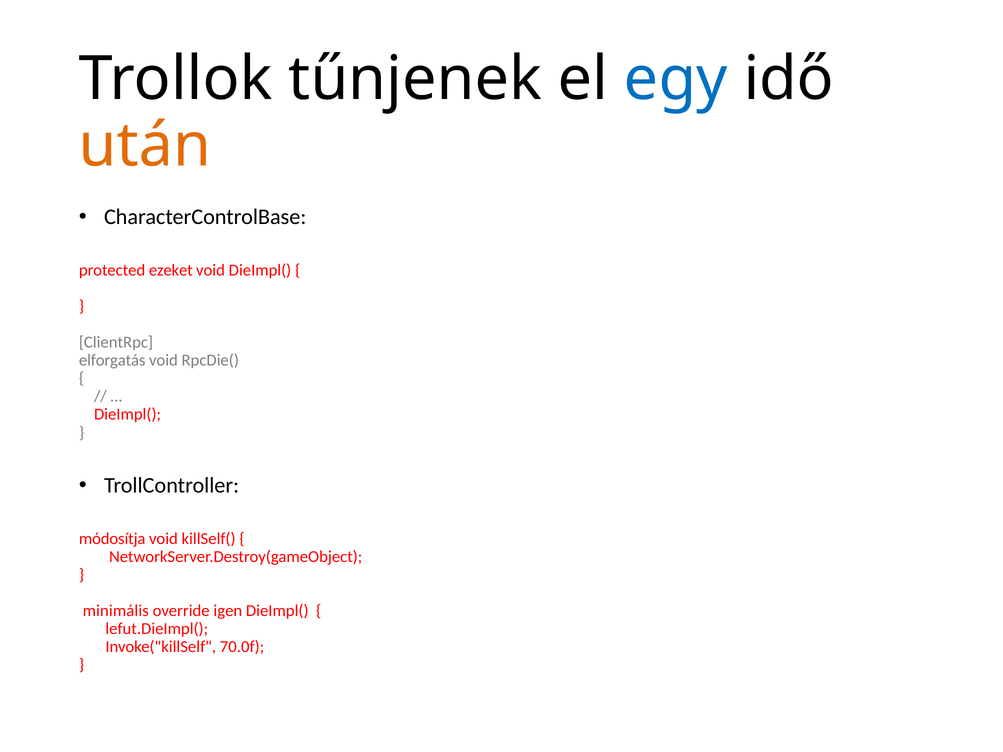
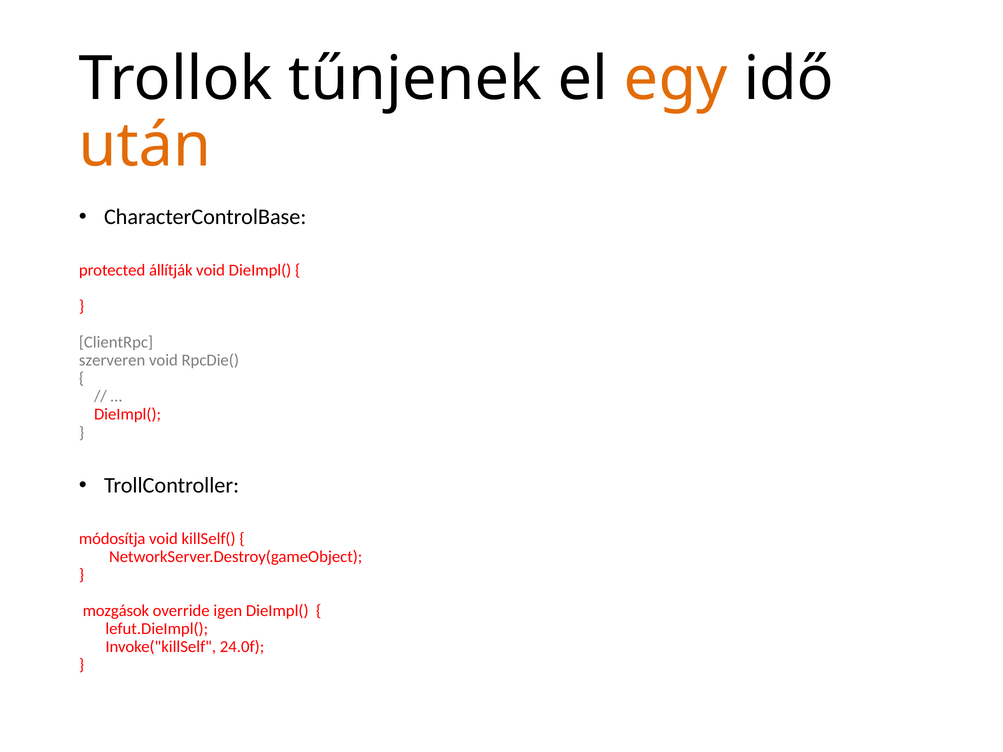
egy colour: blue -> orange (676, 79)
ezeket: ezeket -> állítják (171, 270)
elforgatás: elforgatás -> szerveren (112, 360)
minimális: minimális -> mozgások (116, 611)
70.0f: 70.0f -> 24.0f (242, 647)
